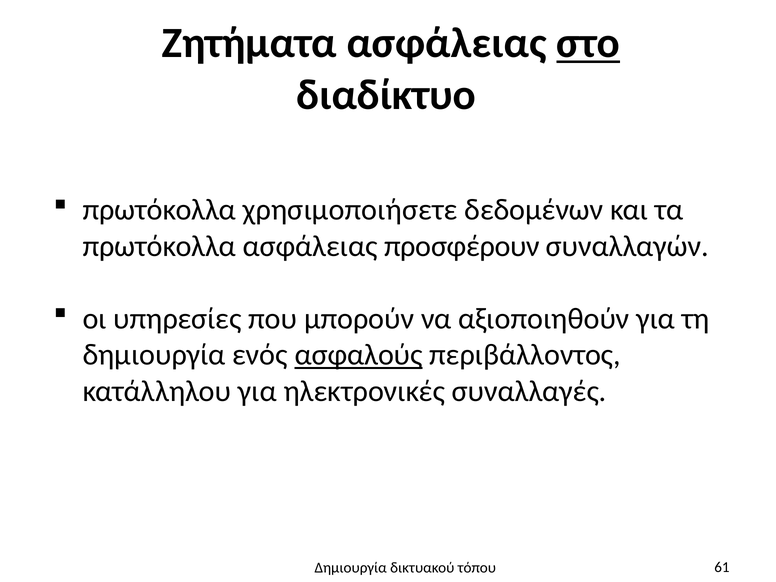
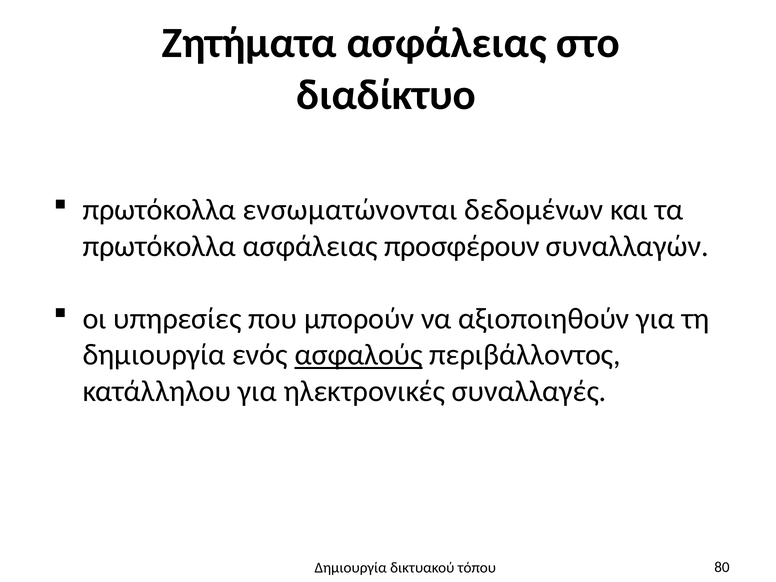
στο underline: present -> none (588, 43)
χρησιμοποιήσετε: χρησιμοποιήσετε -> ενσωματώνονται (350, 210)
61: 61 -> 80 (722, 567)
